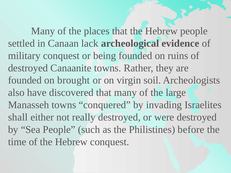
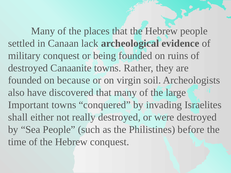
brought: brought -> because (74, 80)
Manasseh: Manasseh -> Important (29, 105)
